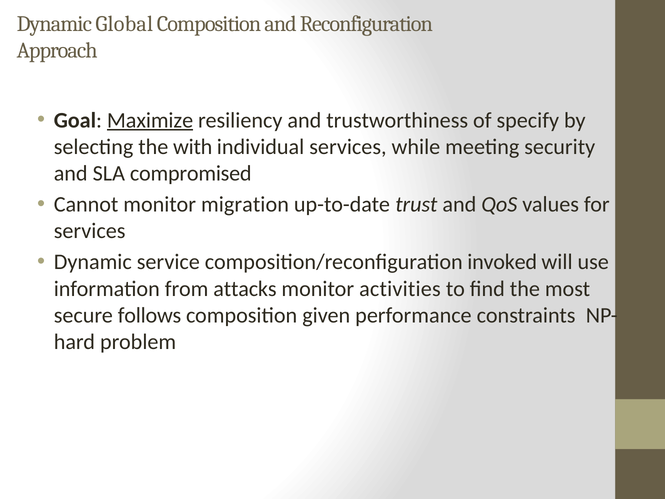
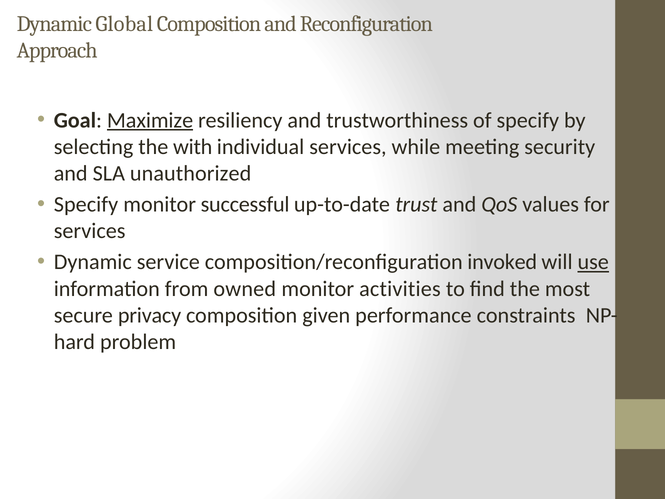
compromised: compromised -> unauthorized (191, 173)
Cannot: Cannot -> Specify (86, 204)
migration: migration -> successful (245, 204)
use underline: none -> present (593, 262)
attacks: attacks -> owned (245, 289)
follows: follows -> privacy (150, 315)
